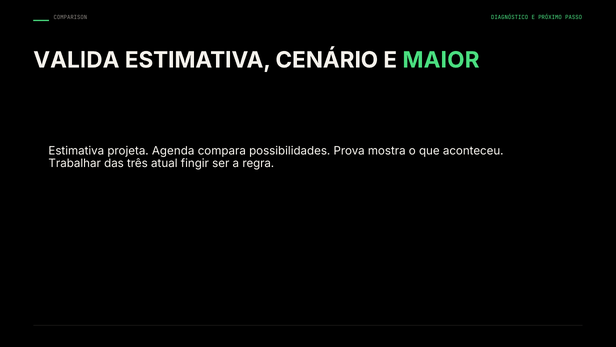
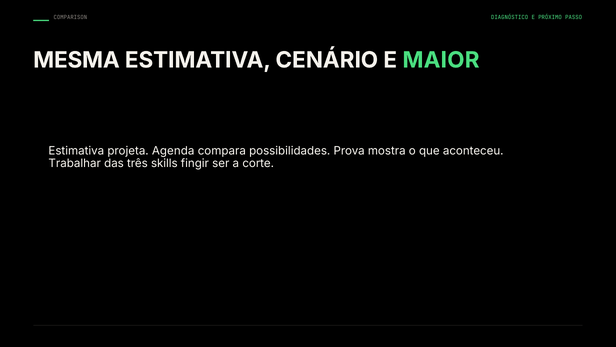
VALIDA: VALIDA -> MESMA (76, 60)
atual: atual -> skills (164, 163)
regra: regra -> corte (258, 163)
